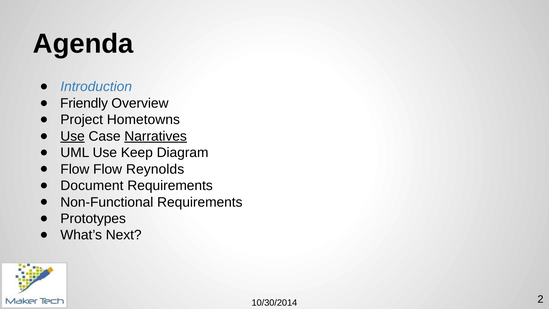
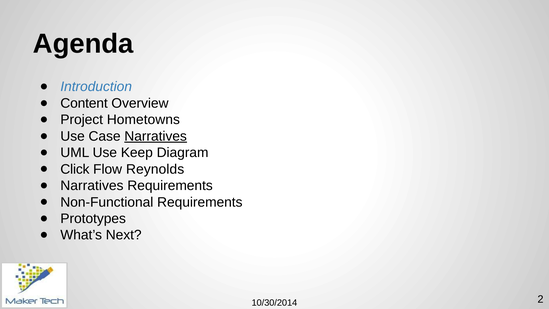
Friendly: Friendly -> Content (84, 103)
Use underline: present -> none (73, 136)
Flow: Flow -> Click (75, 169)
Document: Document -> Narratives (92, 186)
